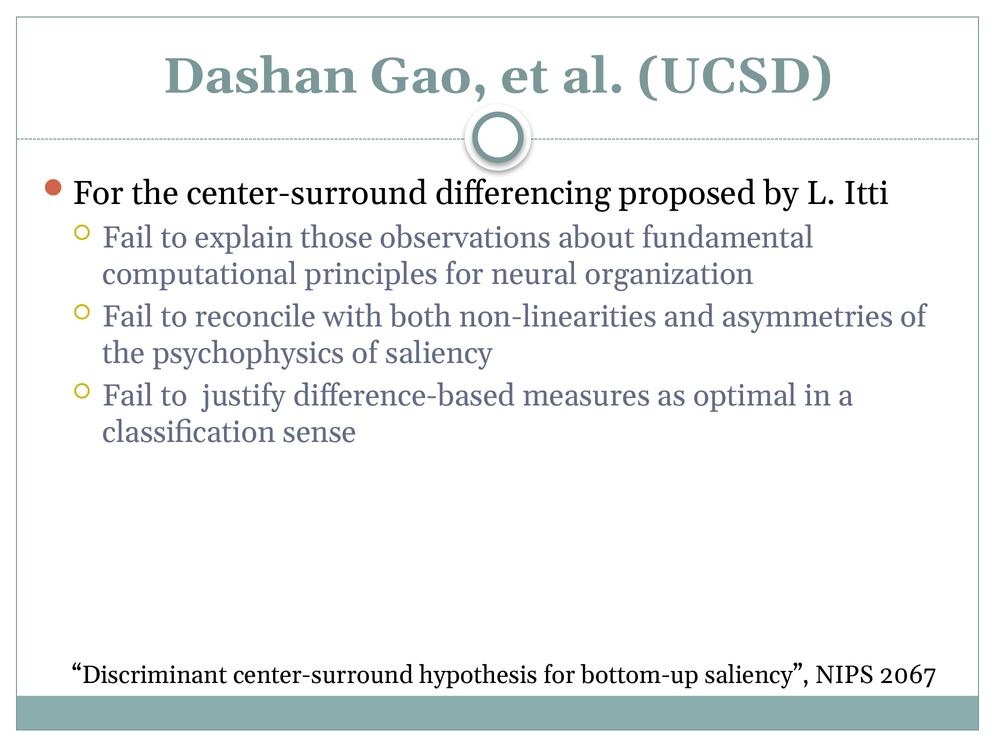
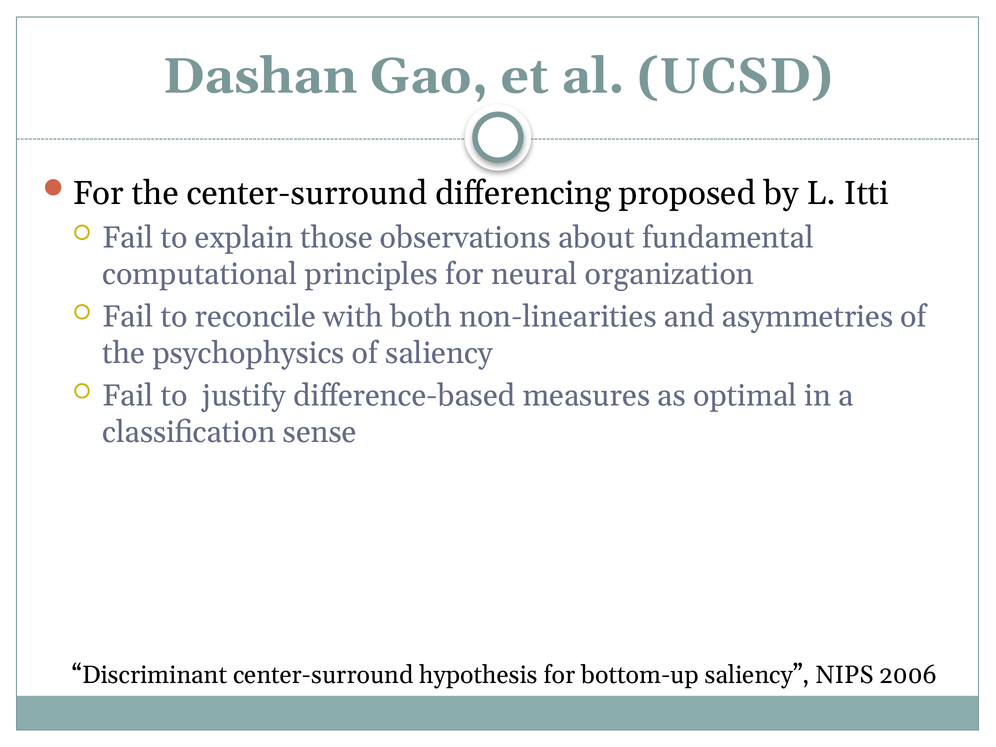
2067: 2067 -> 2006 (908, 675)
